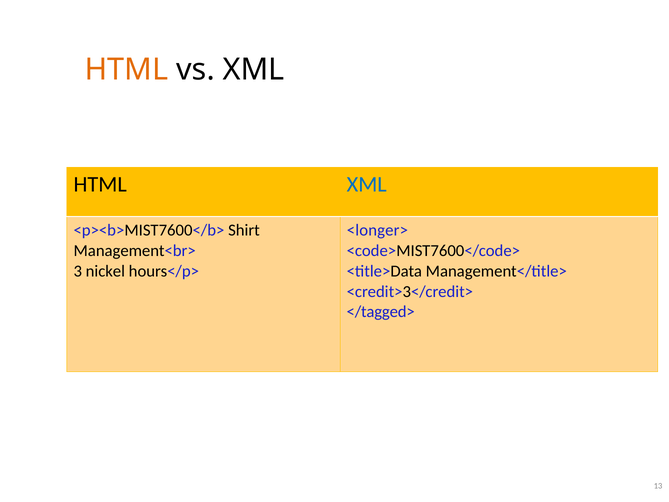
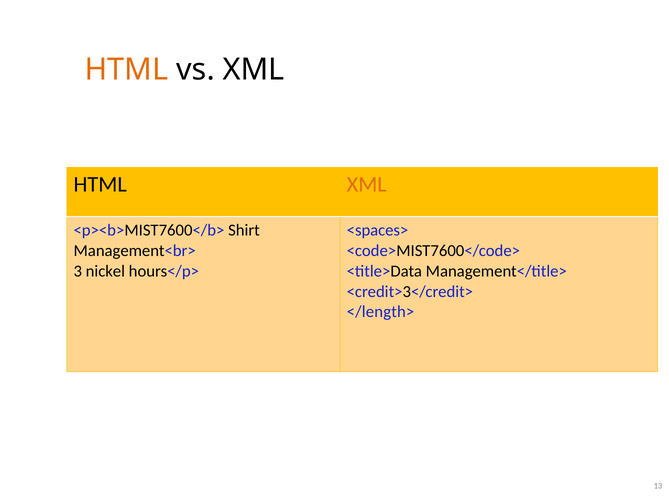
XML colour: blue -> orange (367, 184)
<longer>: <longer> -> <spaces> (378, 230)
</tagged>: </tagged> -> </length> (381, 312)
